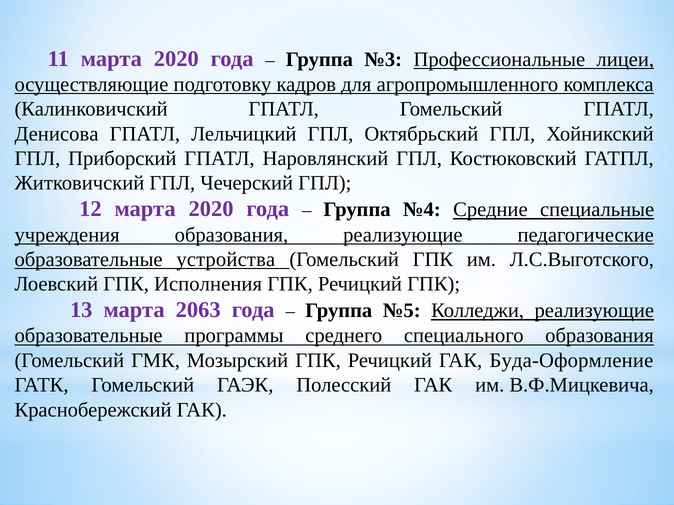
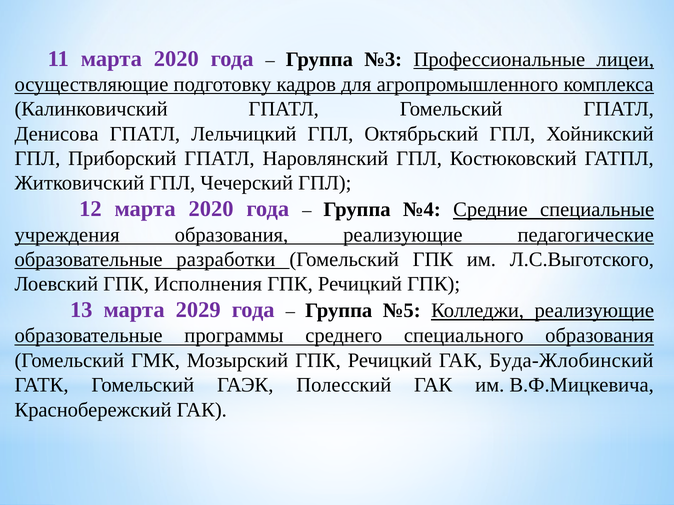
устройства: устройства -> разработки (226, 260)
2063: 2063 -> 2029 (198, 310)
Буда-Оформление: Буда-Оформление -> Буда-Жлобинский (571, 361)
